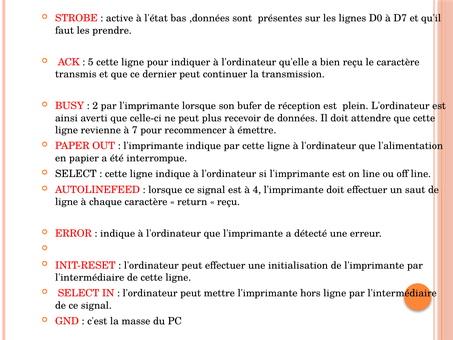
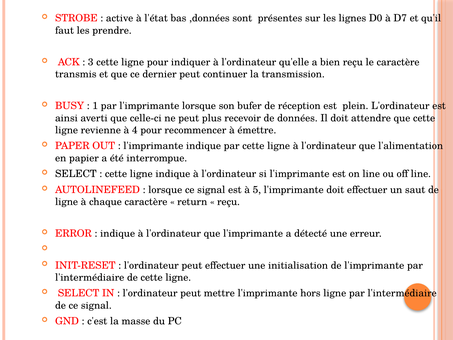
5: 5 -> 3 (91, 62)
2: 2 -> 1 (95, 106)
7: 7 -> 4 (135, 130)
4: 4 -> 5 (257, 190)
